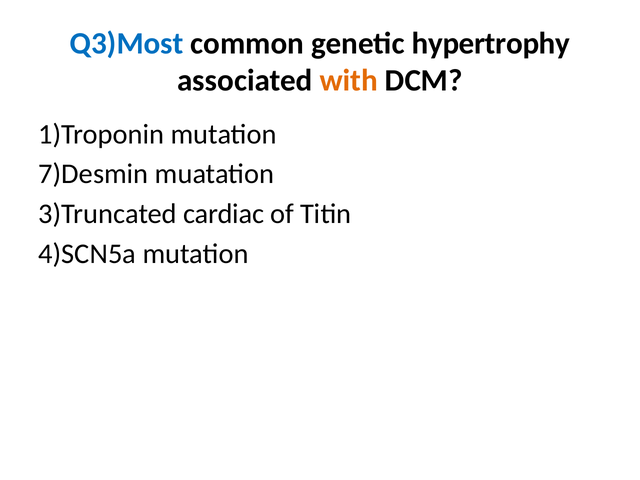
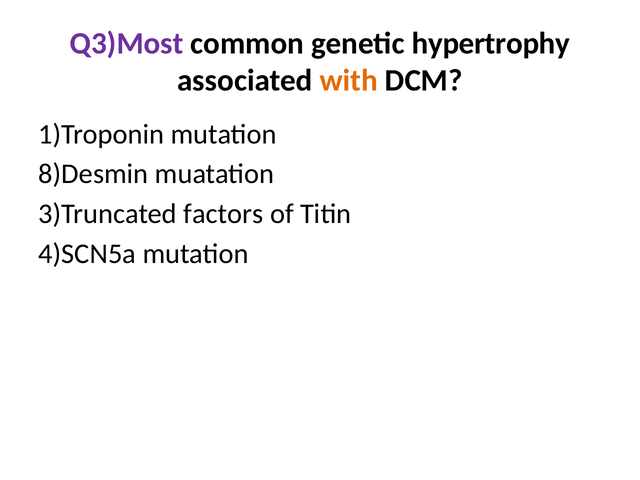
Q3)Most colour: blue -> purple (127, 43)
7)Desmin: 7)Desmin -> 8)Desmin (93, 174)
cardiac: cardiac -> factors (223, 214)
